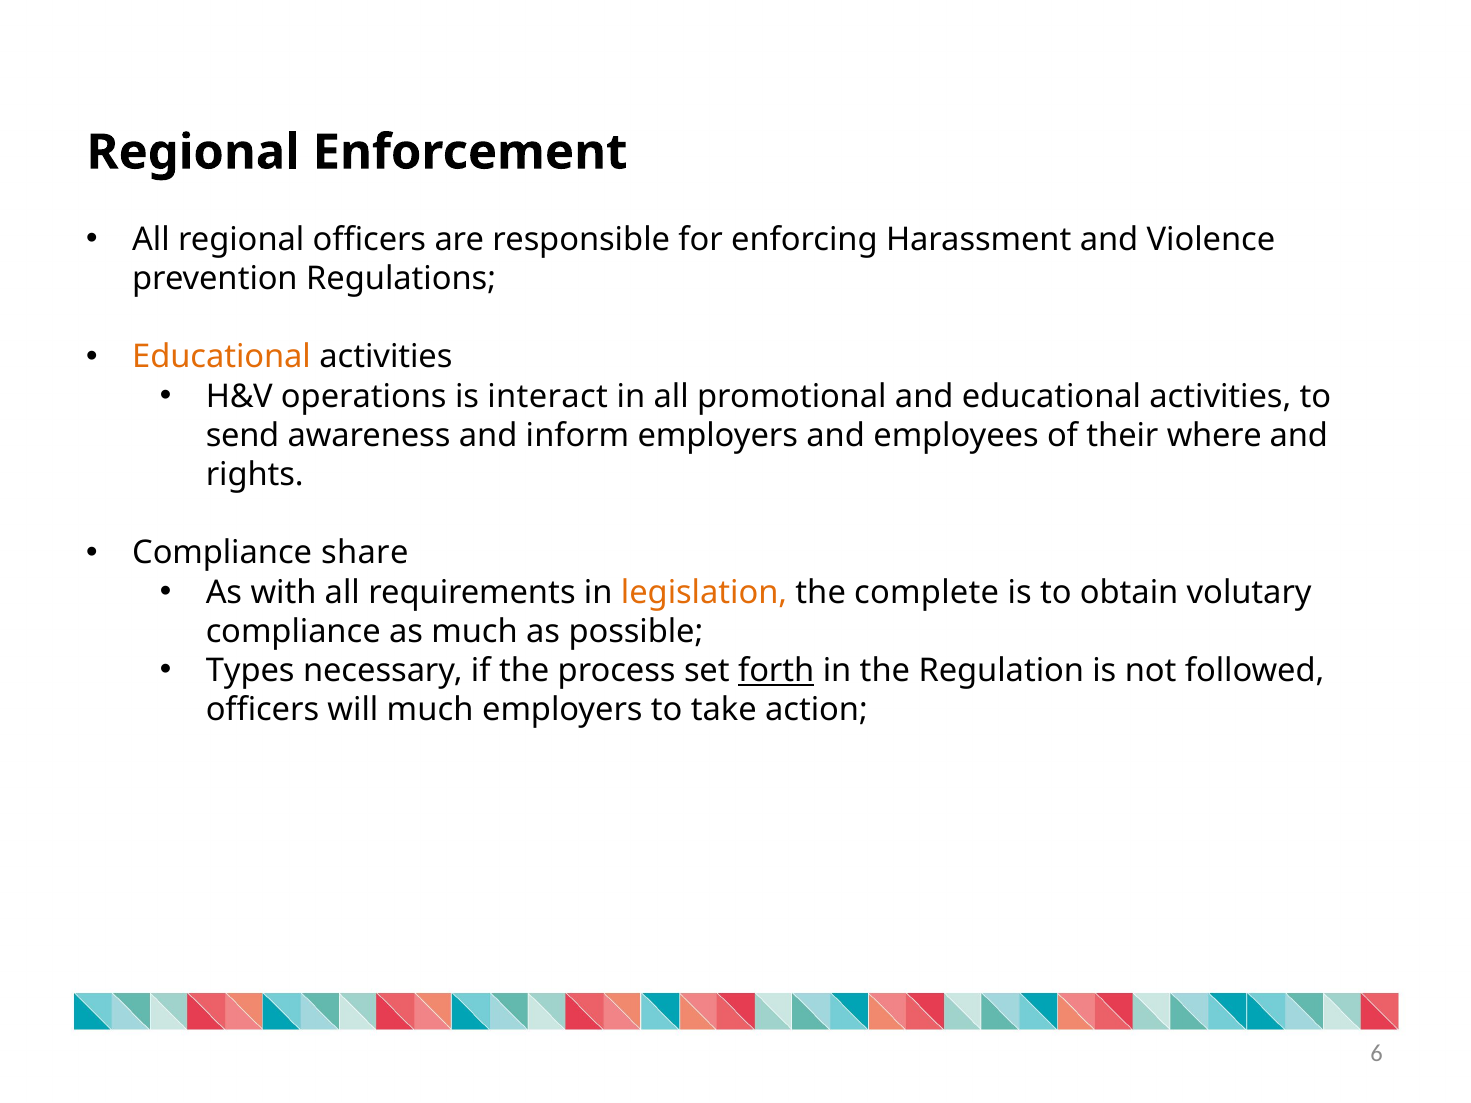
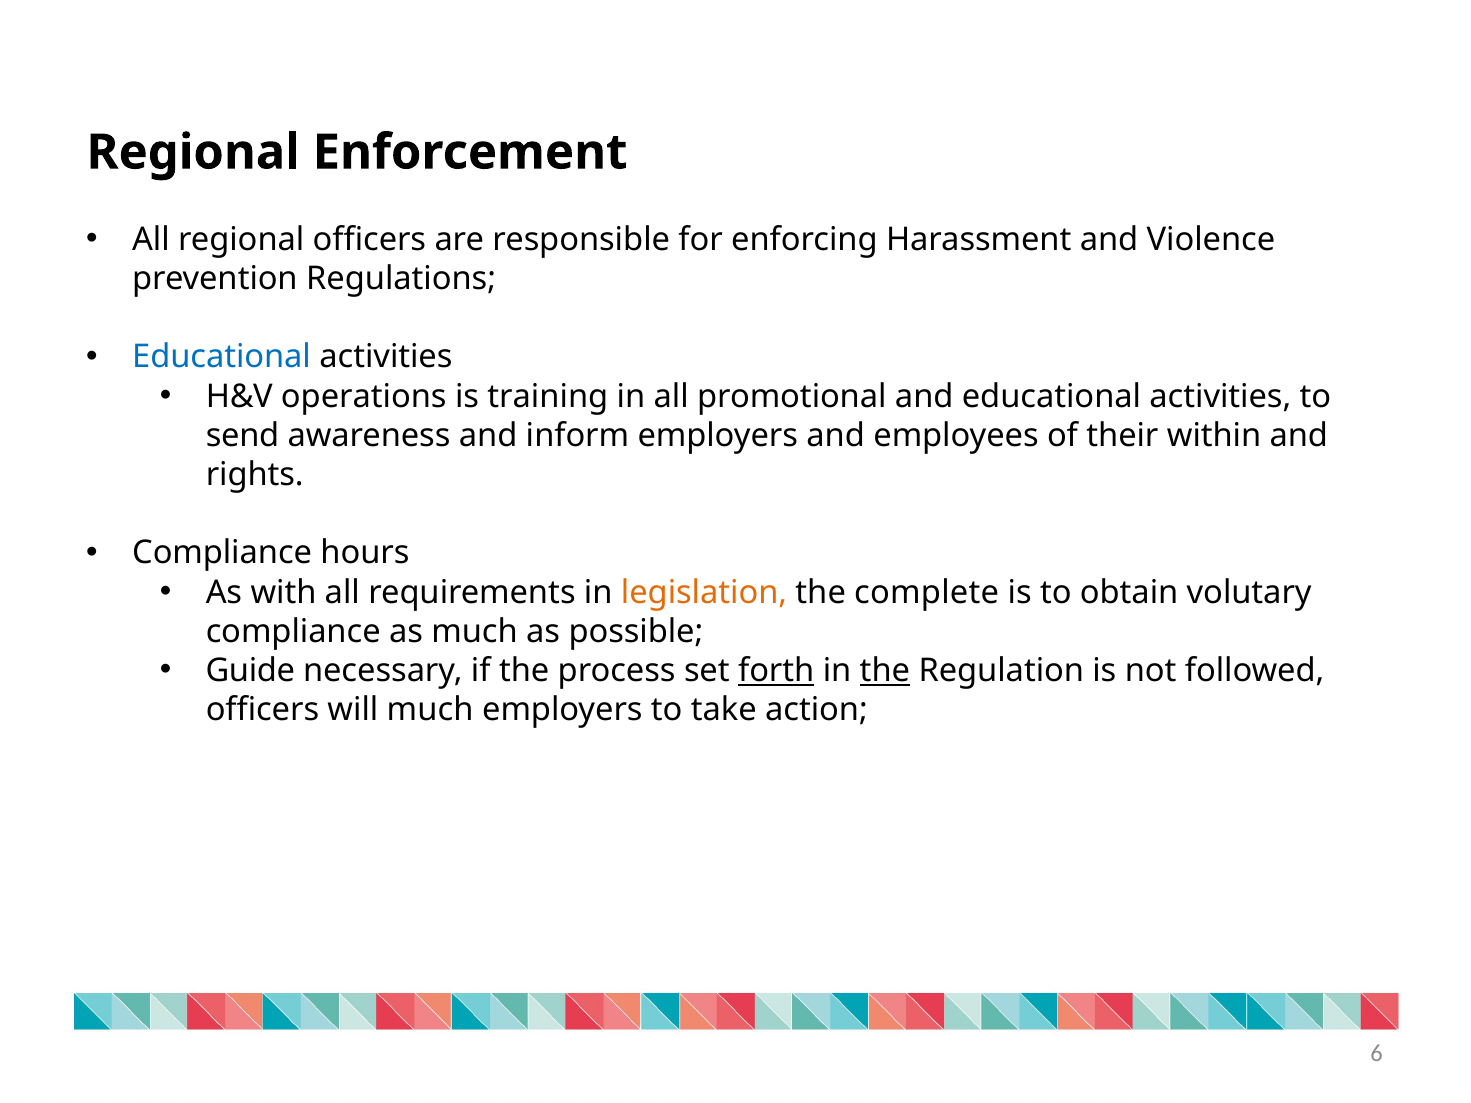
Educational colour: orange -> blue (222, 357)
interact: interact -> training (548, 396)
where: where -> within (1214, 436)
share: share -> hours (365, 553)
Types: Types -> Guide (250, 671)
the underline: none -> present (885, 671)
